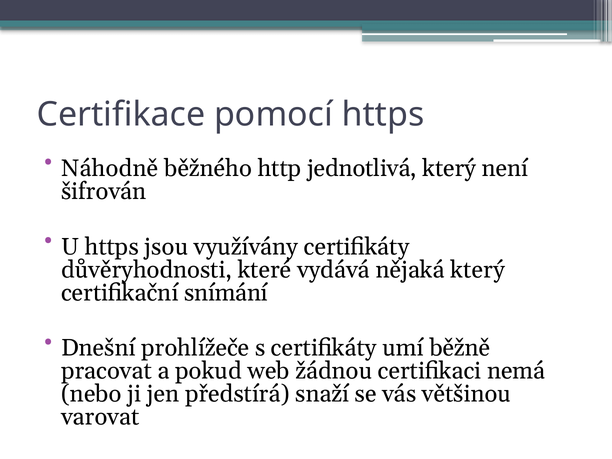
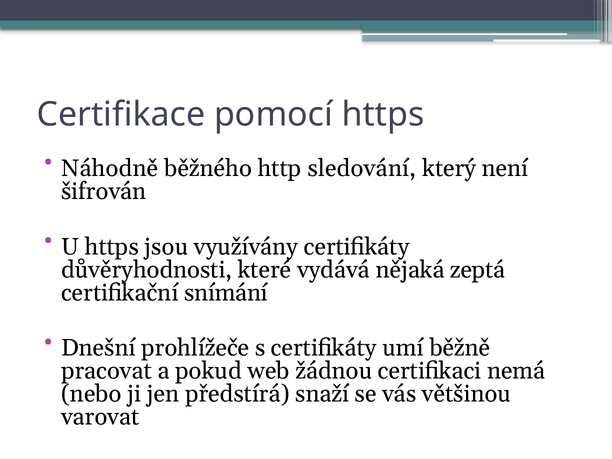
jednotlivá: jednotlivá -> sledování (362, 169)
nějaká který: který -> zeptá (478, 270)
